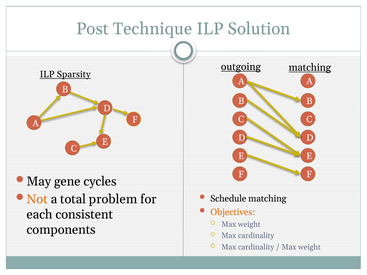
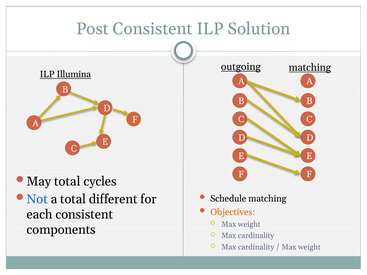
Post Technique: Technique -> Consistent (153, 29)
Sparsity: Sparsity -> Illumina (74, 74)
May gene: gene -> total (67, 182)
Not colour: orange -> blue (37, 199)
problem: problem -> different (113, 199)
